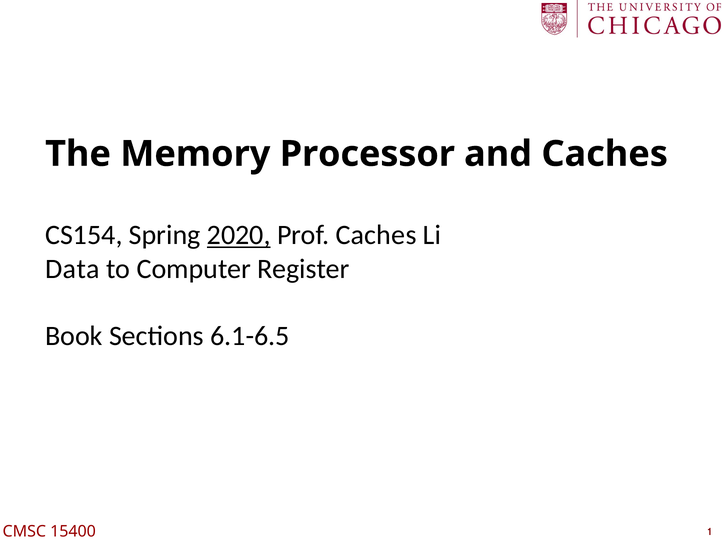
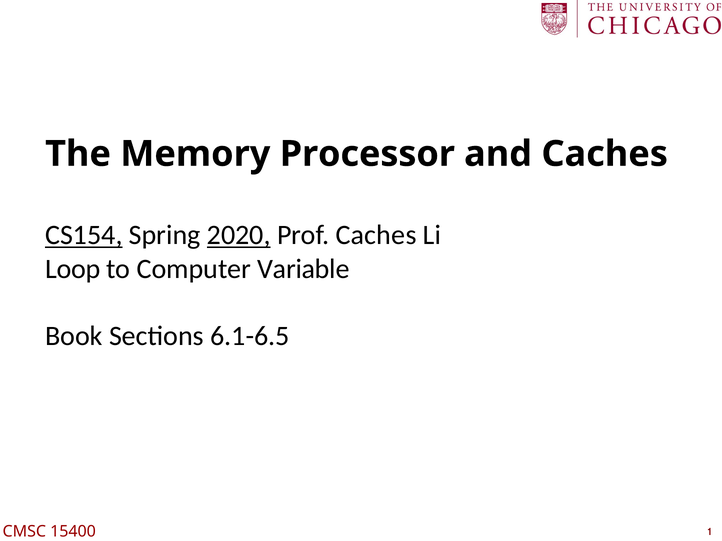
CS154 underline: none -> present (84, 235)
Data: Data -> Loop (73, 269)
Register: Register -> Variable (303, 269)
